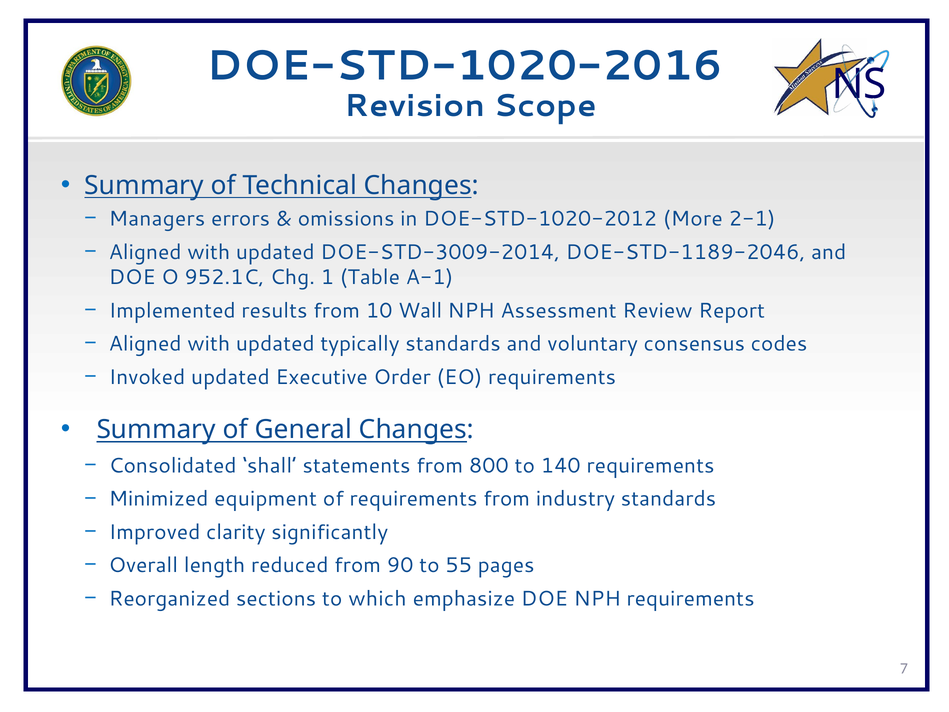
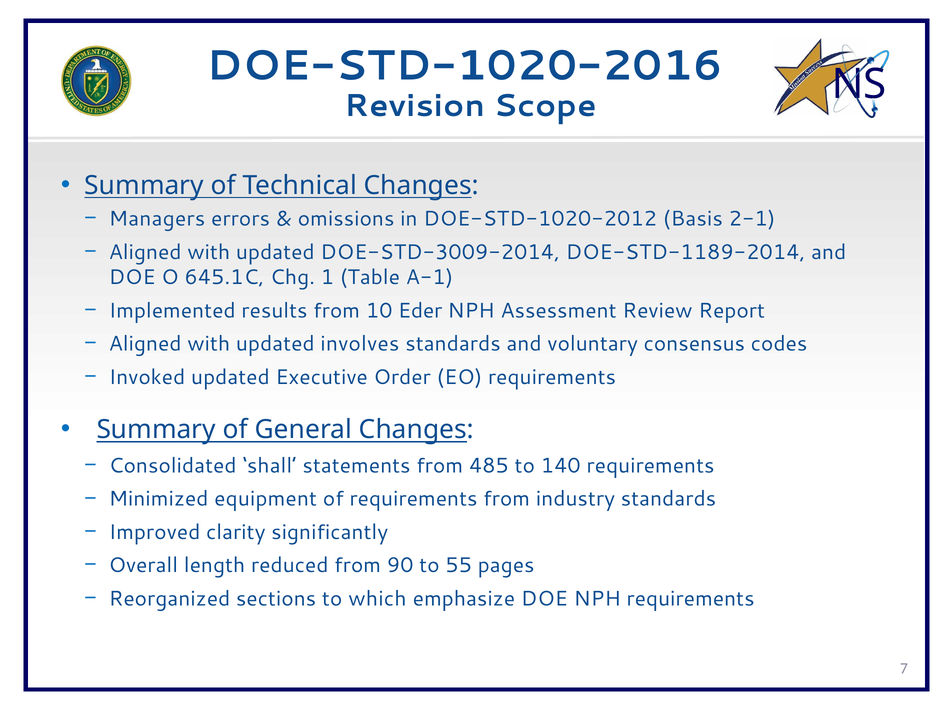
More: More -> Basis (693, 219)
DOE-STD-1189-2046: DOE-STD-1189-2046 -> DOE-STD-1189-2014 (686, 252)
952.1C: 952.1C -> 645.1C (224, 277)
Wall: Wall -> Eder (420, 311)
typically: typically -> involves (360, 344)
800: 800 -> 485 (489, 466)
